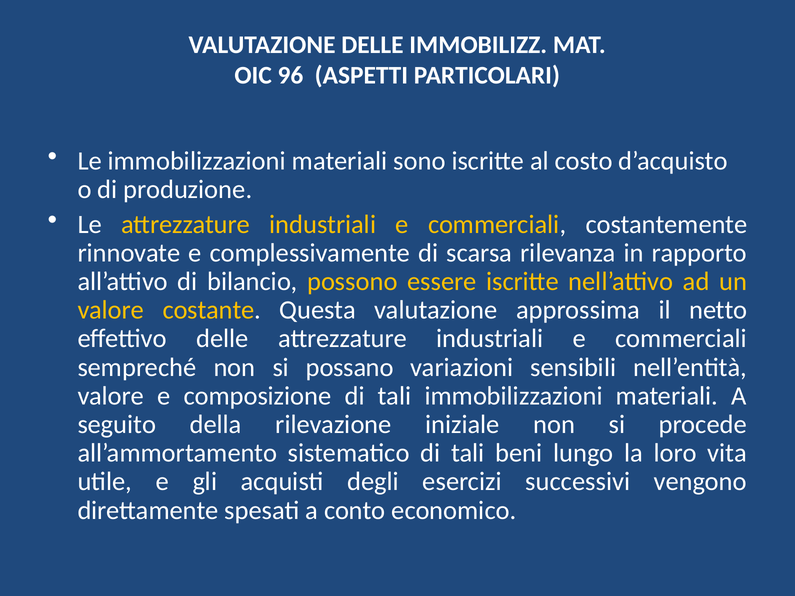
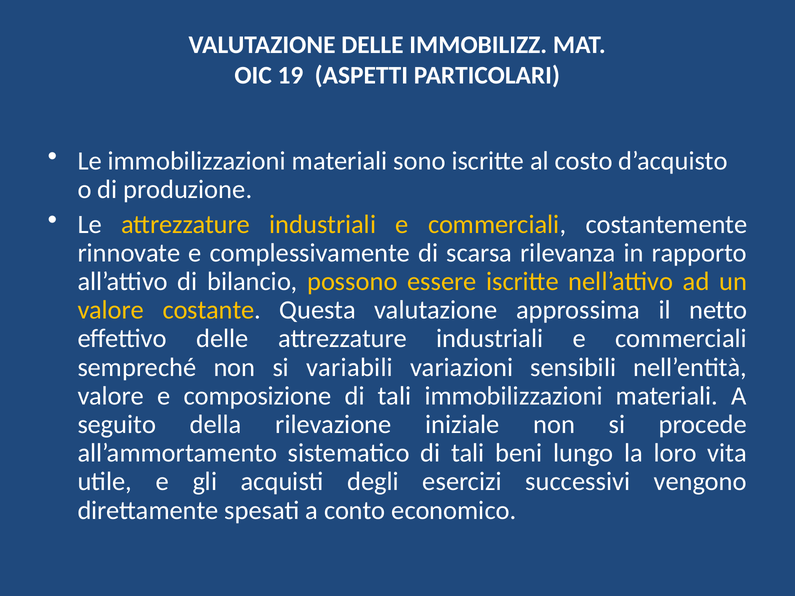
96: 96 -> 19 (290, 75)
possano: possano -> variabili (349, 367)
